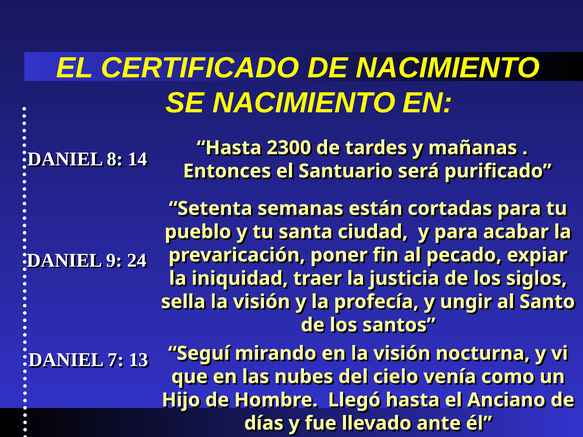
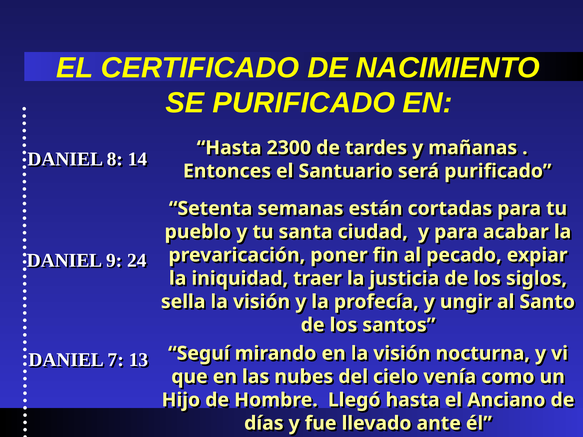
SE NACIMIENTO: NACIMIENTO -> PURIFICADO (304, 103)
